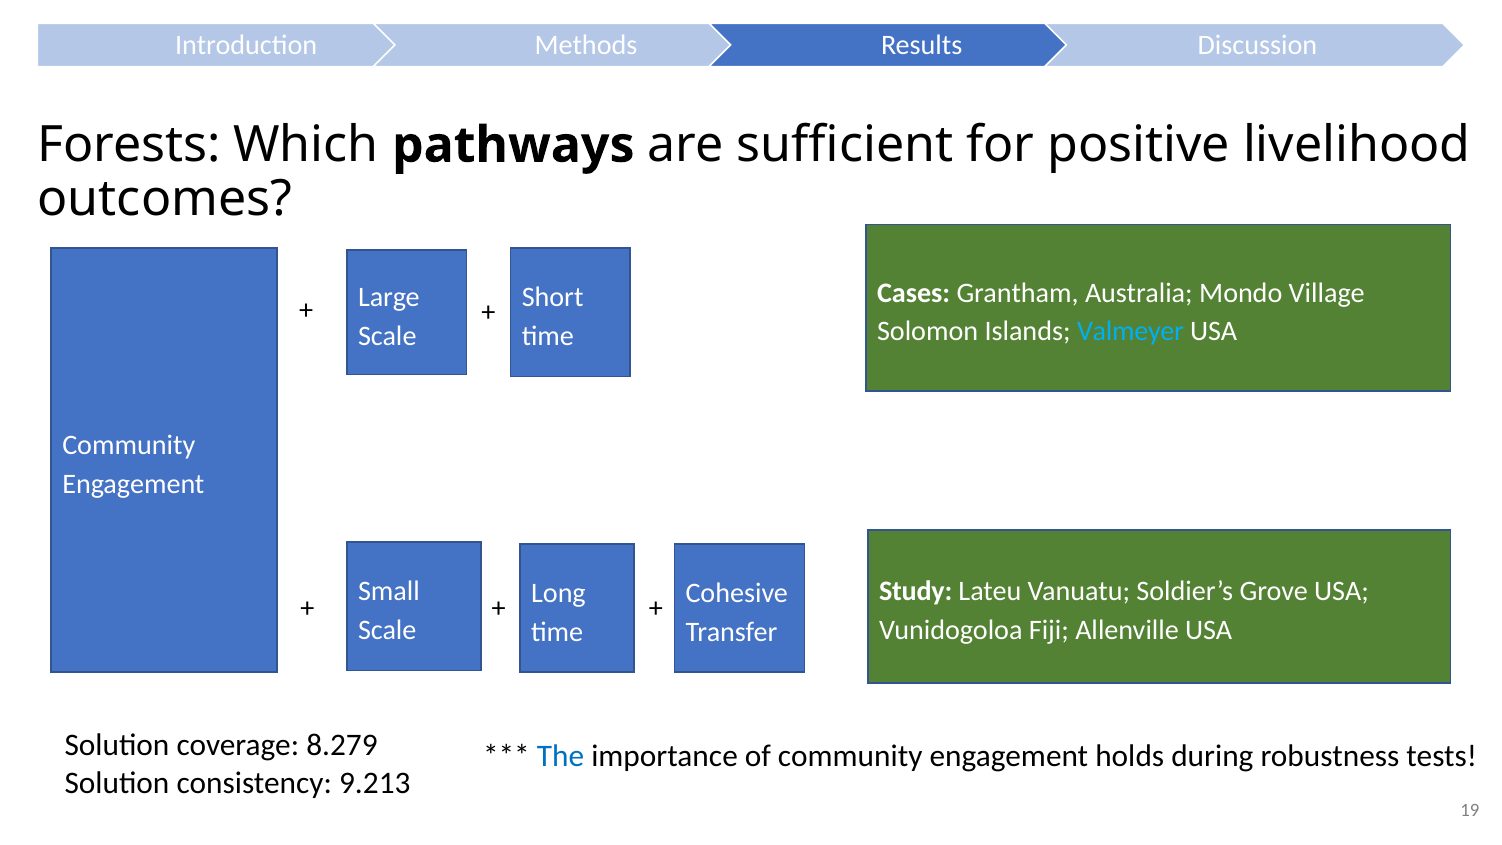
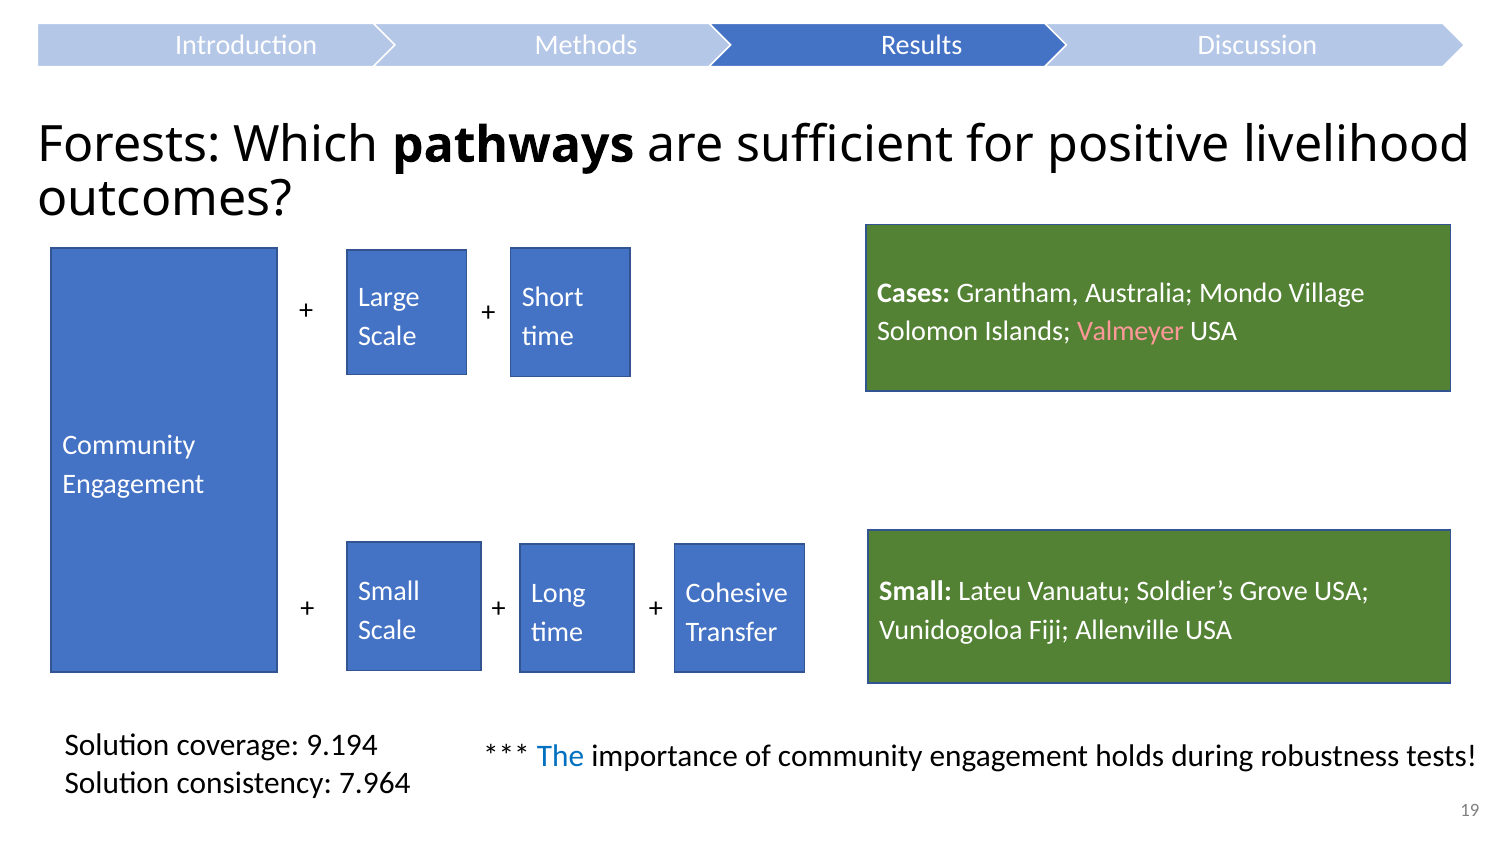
Valmeyer colour: light blue -> pink (1131, 332)
Study: Study -> Small (915, 592)
8.279: 8.279 -> 9.194 (342, 745)
9.213: 9.213 -> 7.964 (375, 783)
